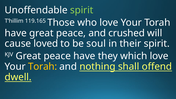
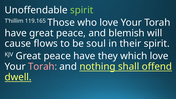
crushed: crushed -> blemish (127, 33)
loved: loved -> flows (46, 44)
Torah colour: yellow -> pink (43, 67)
